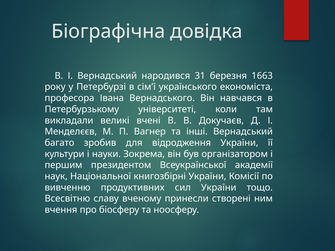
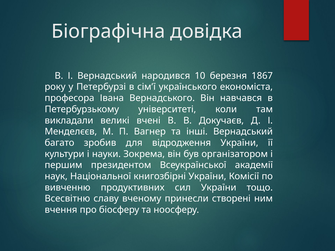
31: 31 -> 10 (200, 76)
1663: 1663 -> 1867 (262, 76)
